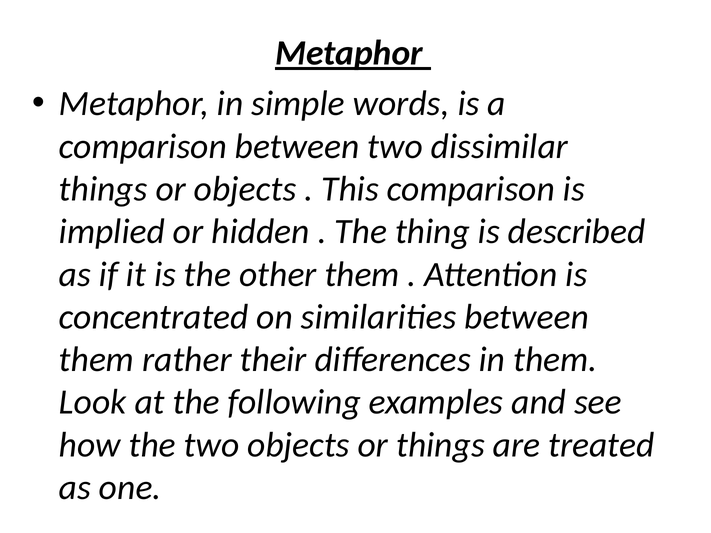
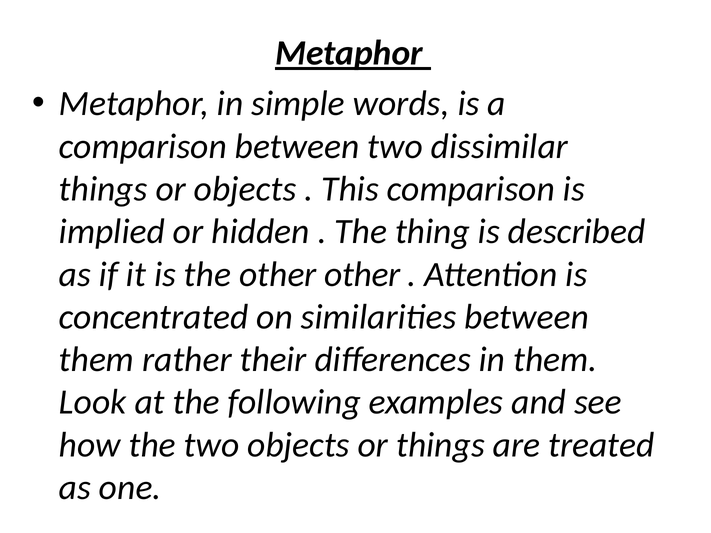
other them: them -> other (362, 274)
